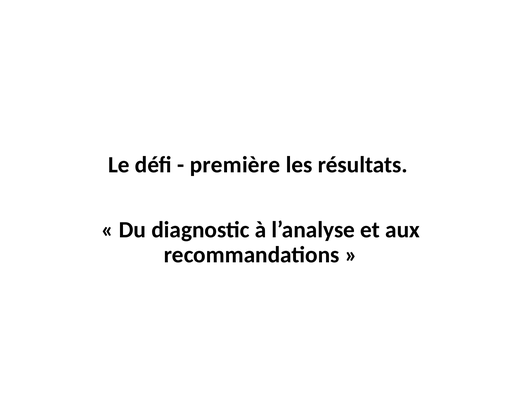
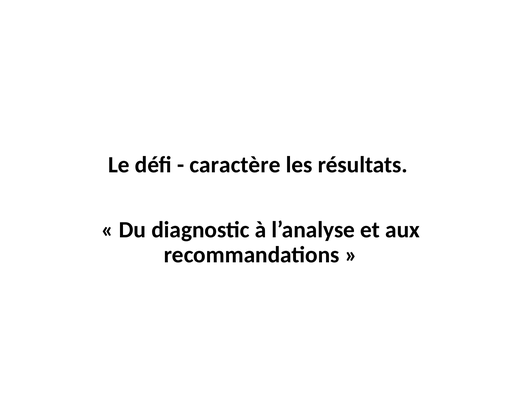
première: première -> caractère (235, 165)
